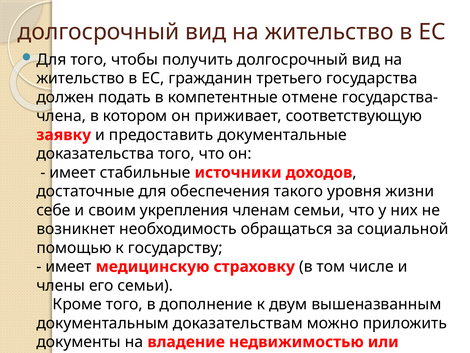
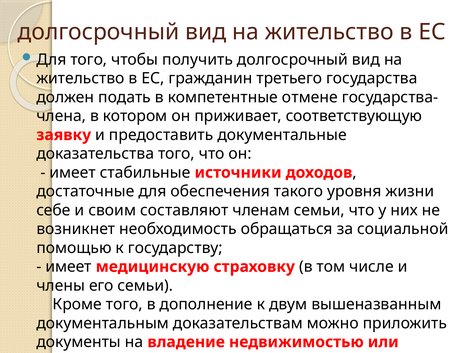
укрепления: укрепления -> составляют (184, 210)
